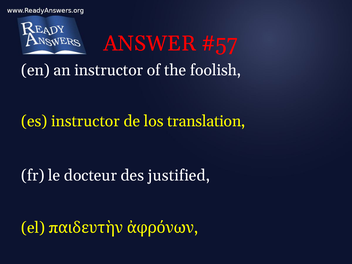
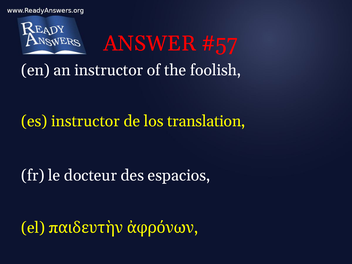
justified: justified -> espacios (179, 175)
